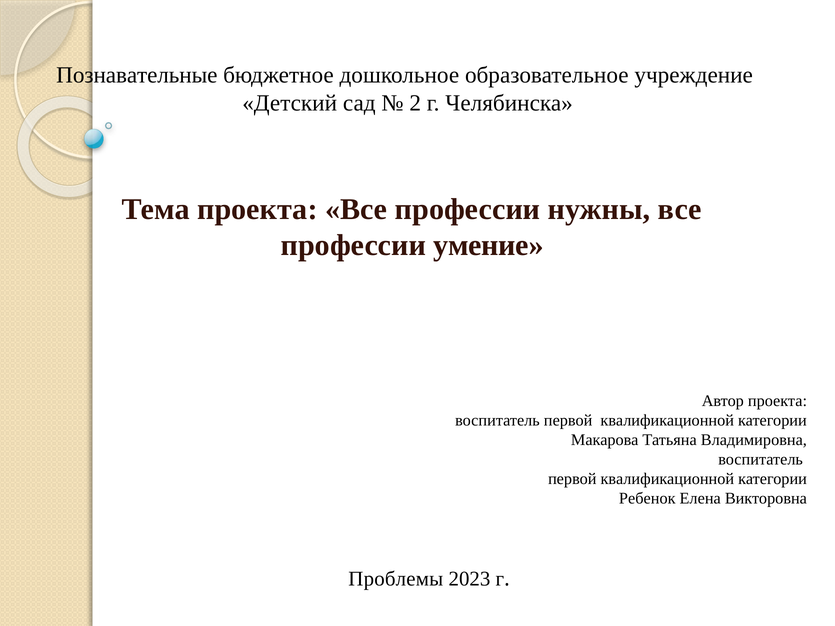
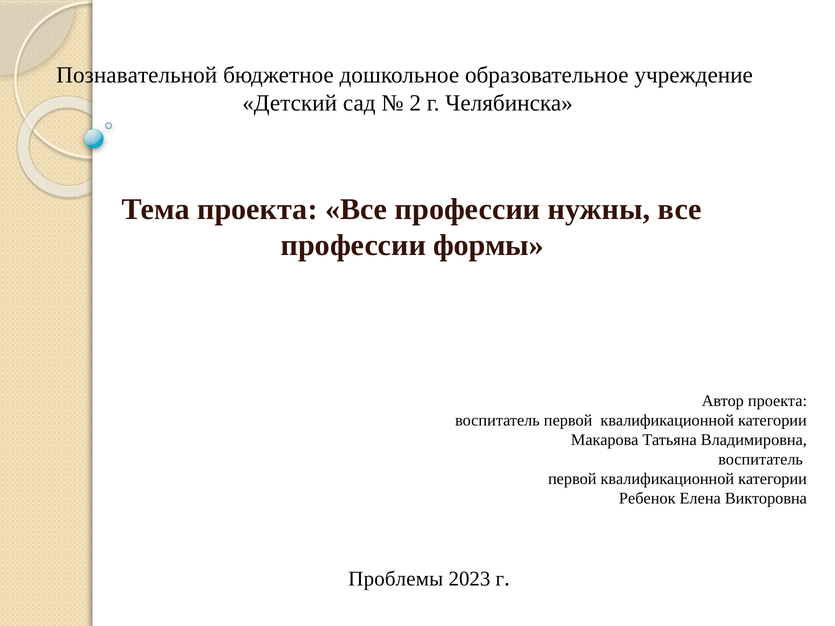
Познавательные: Познавательные -> Познавательной (137, 75)
умение: умение -> формы (488, 246)
